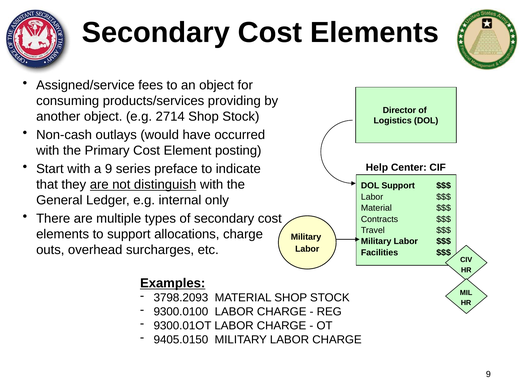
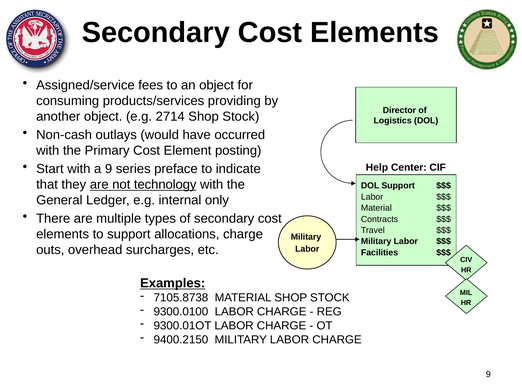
distinguish: distinguish -> technology (165, 184)
3798.2093: 3798.2093 -> 7105.8738 (181, 297)
9405.0150: 9405.0150 -> 9400.2150 (181, 339)
